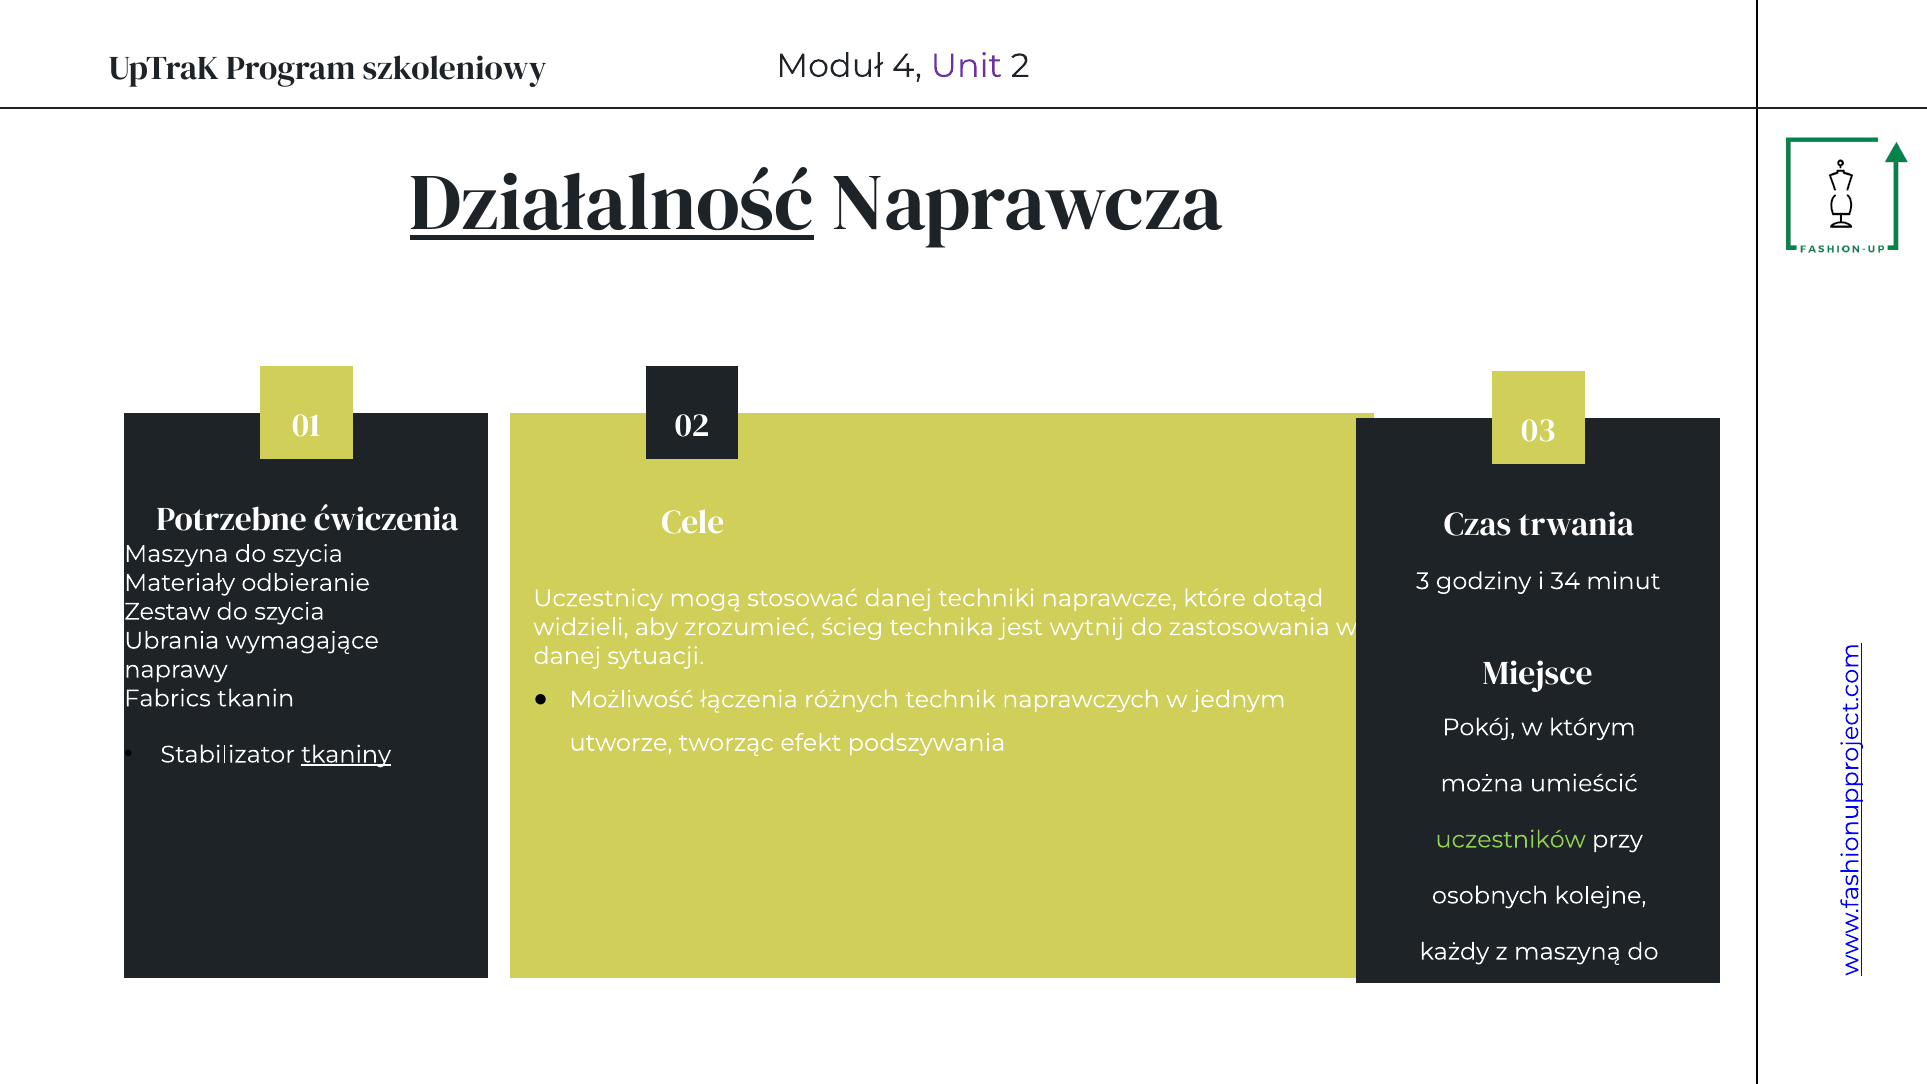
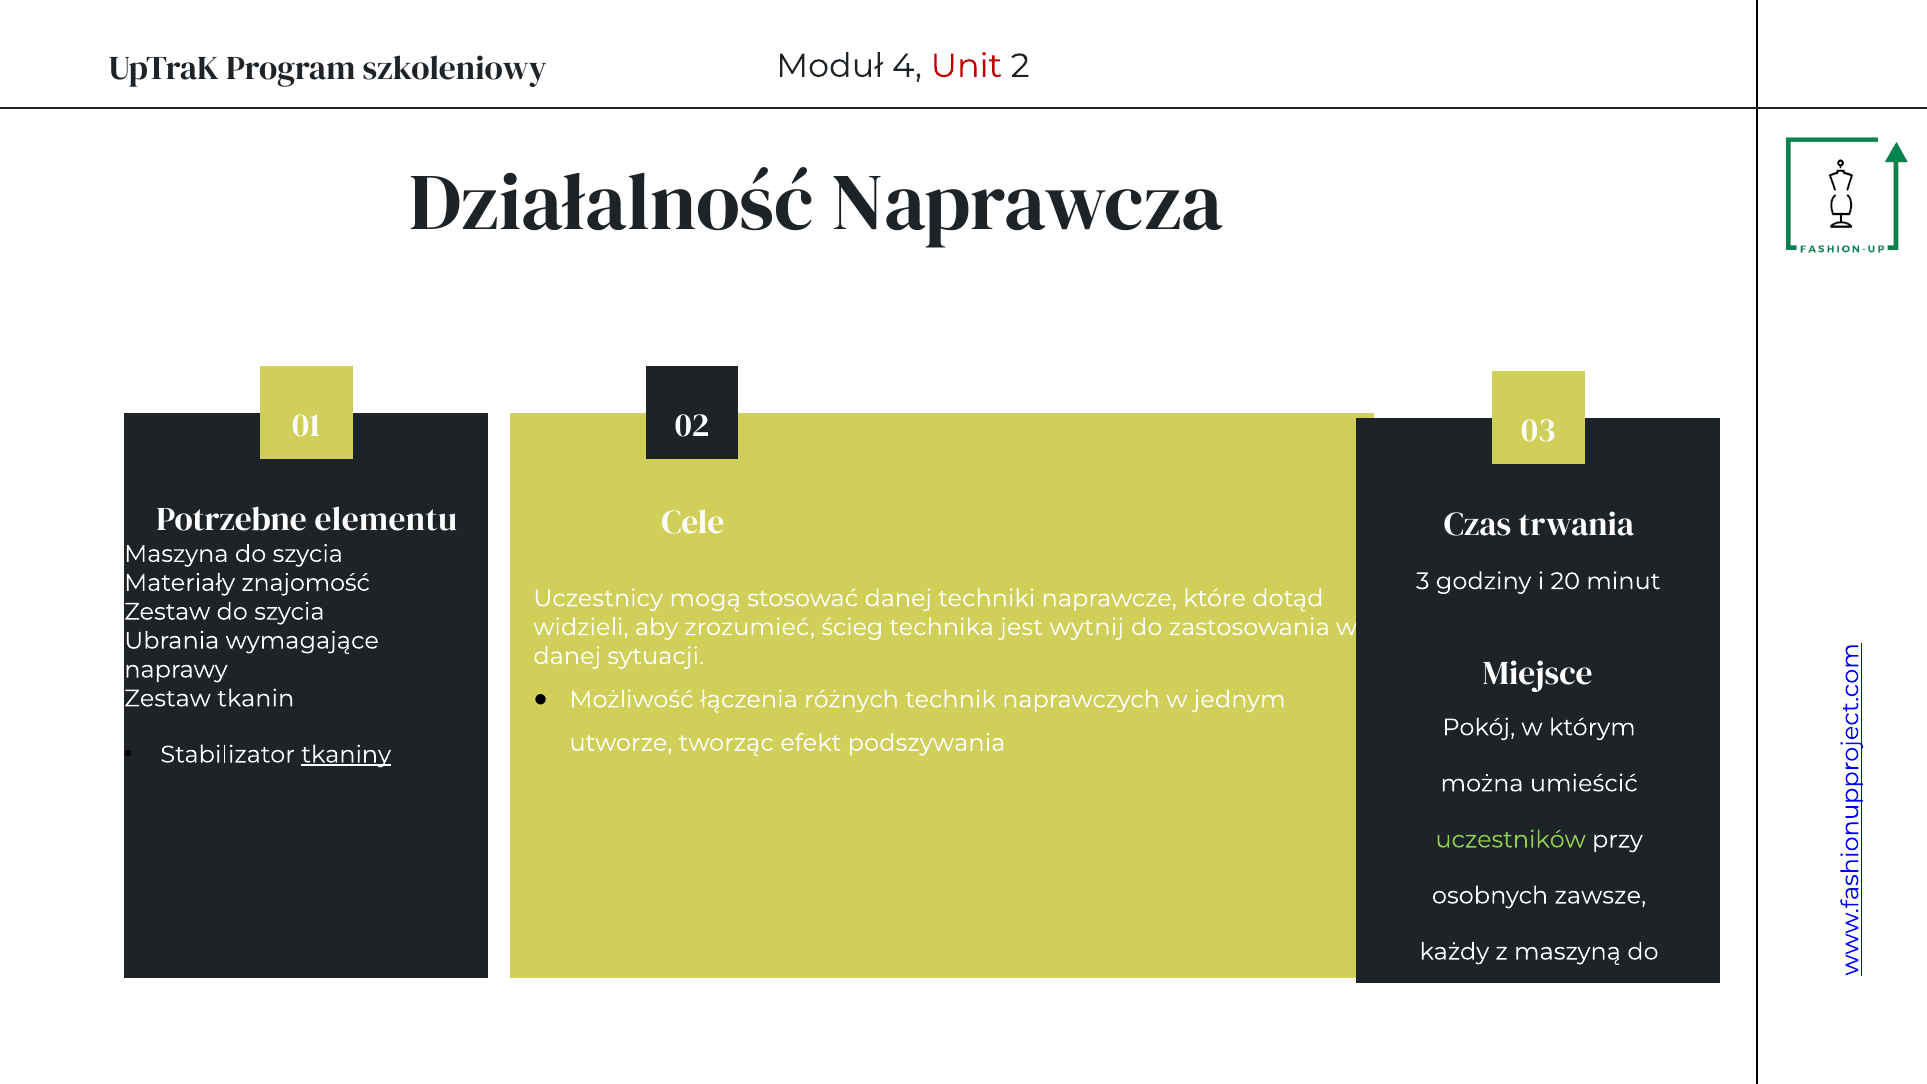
Unit colour: purple -> red (966, 66)
Działalność underline: present -> none (612, 203)
ćwiczenia: ćwiczenia -> elementu (386, 519)
34: 34 -> 20 (1565, 581)
odbieranie: odbieranie -> znajomość (306, 583)
Fabrics: Fabrics -> Zestaw (168, 698)
kolejne: kolejne -> zawsze (1600, 896)
